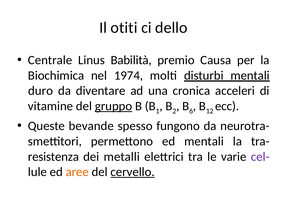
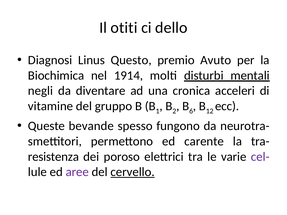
Centrale: Centrale -> Diagnosi (50, 60)
Babilità: Babilità -> Questo (131, 60)
Causa: Causa -> Avuto (216, 60)
1974: 1974 -> 1914 (129, 76)
duro: duro -> negli (41, 91)
gruppo underline: present -> none (113, 106)
ed mentali: mentali -> carente (204, 141)
metalli: metalli -> poroso (122, 157)
aree colour: orange -> purple (77, 172)
